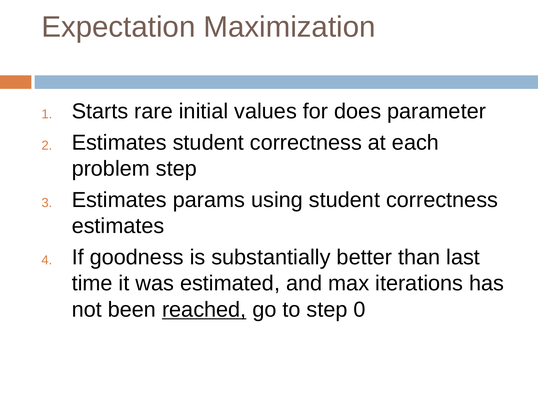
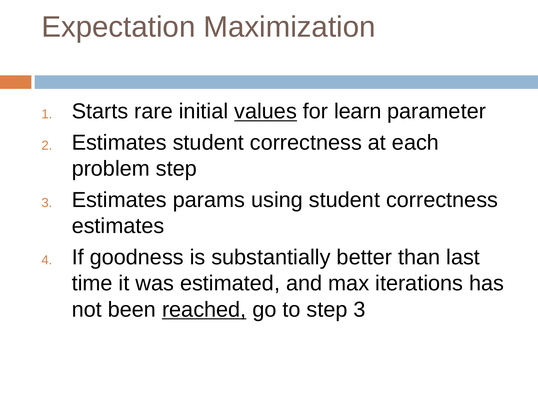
values underline: none -> present (266, 111)
does: does -> learn (358, 111)
to step 0: 0 -> 3 (360, 309)
